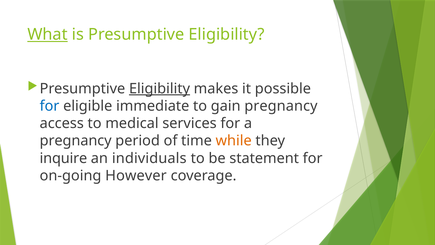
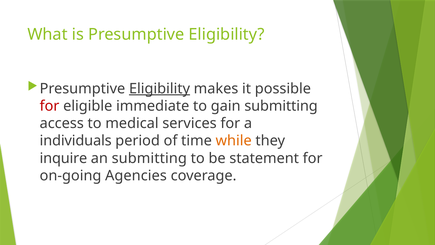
What underline: present -> none (48, 34)
for colour: blue -> red (50, 106)
gain pregnancy: pregnancy -> submitting (281, 106)
pregnancy: pregnancy -> individuals (76, 141)
an individuals: individuals -> submitting (149, 158)
However: However -> Agencies (136, 175)
